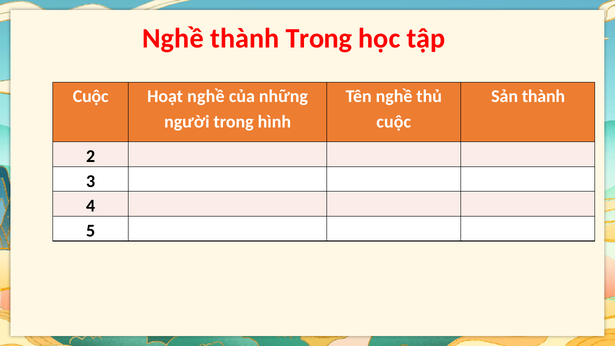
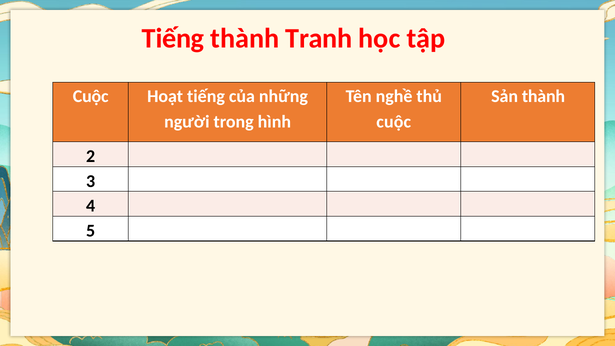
Nghề: Nghề -> Tiếng (173, 39)
thành Trong: Trong -> Tranh (319, 39)
Hoạt nghề: nghề -> tiếng (206, 96)
